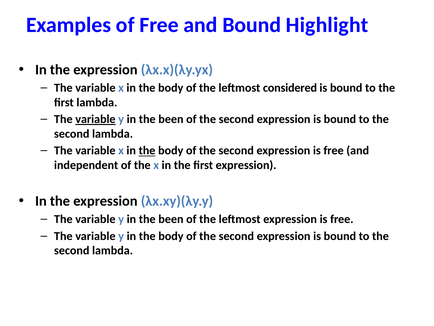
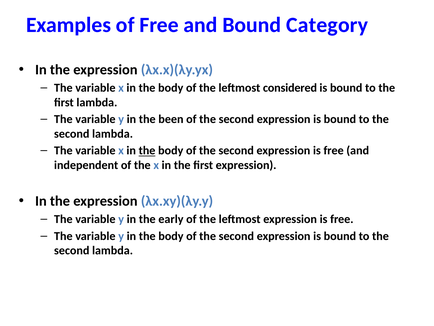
Highlight: Highlight -> Category (327, 25)
variable underline: present -> none (95, 119)
been: been -> early (171, 219)
